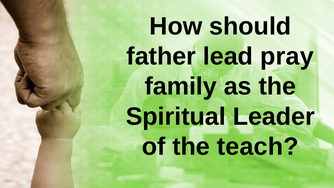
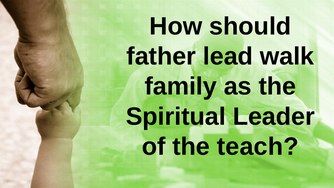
pray: pray -> walk (287, 56)
